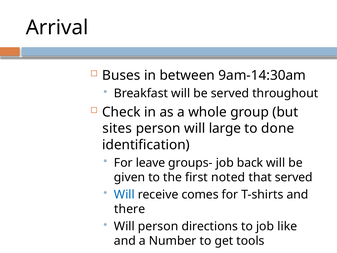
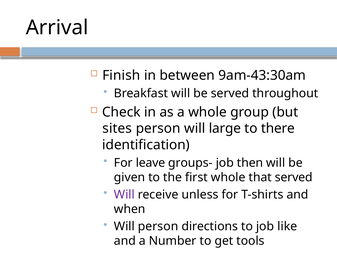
Buses: Buses -> Finish (121, 75)
9am-14:30am: 9am-14:30am -> 9am-43:30am (262, 75)
done: done -> there (278, 128)
back: back -> then (250, 163)
first noted: noted -> whole (228, 177)
Will colour: blue -> purple (124, 194)
comes: comes -> unless (200, 194)
there: there -> when (130, 209)
